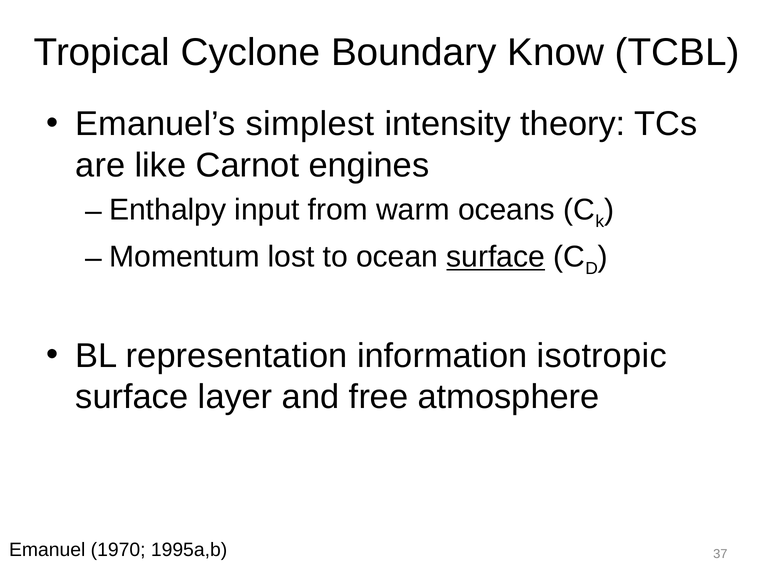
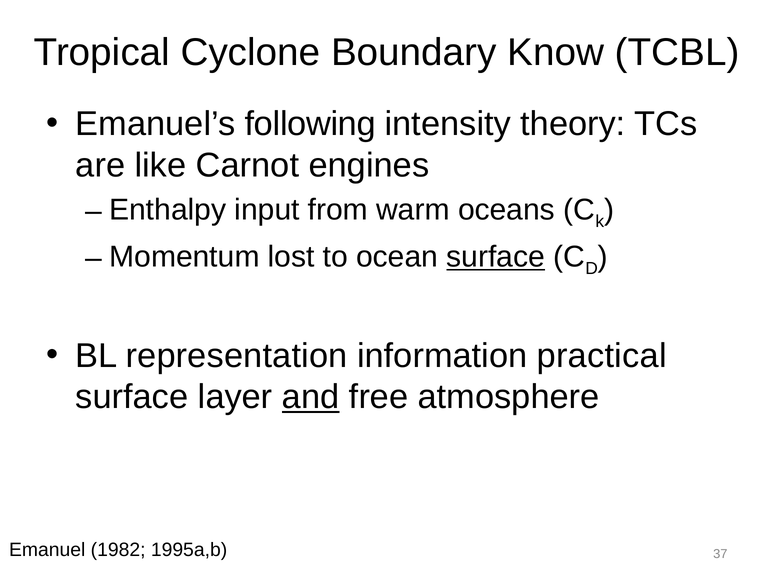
simplest: simplest -> following (310, 124)
isotropic: isotropic -> practical (602, 356)
and underline: none -> present (311, 397)
1970: 1970 -> 1982 (118, 551)
